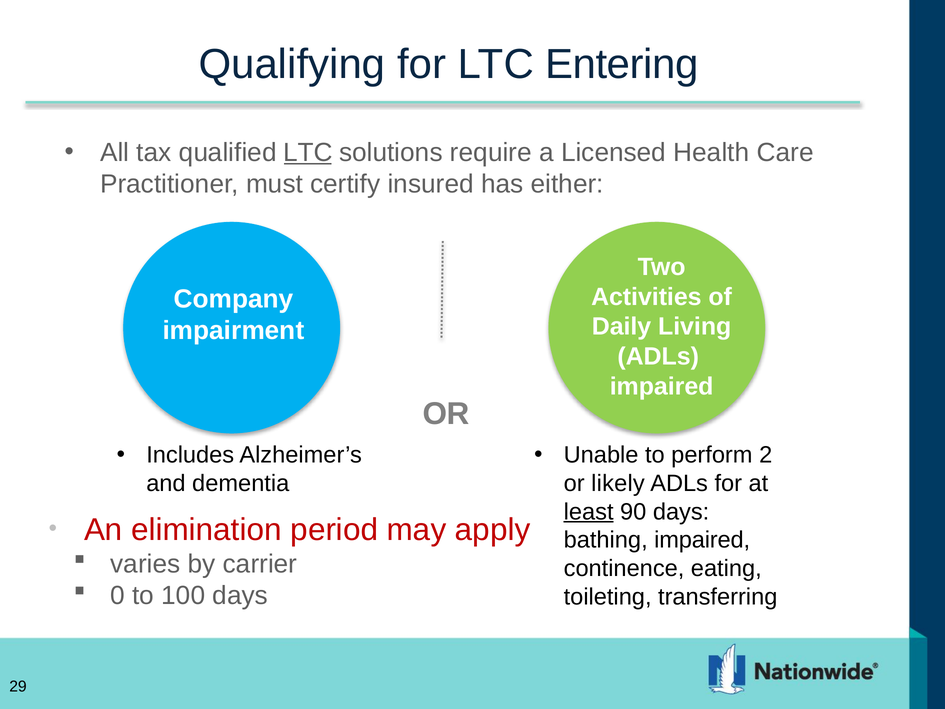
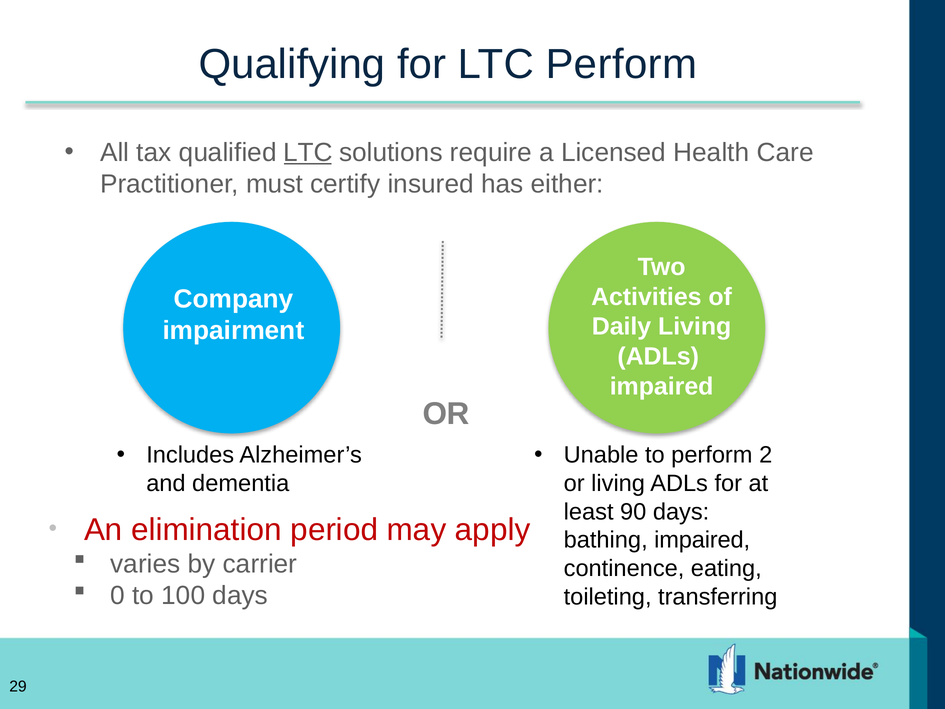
LTC Entering: Entering -> Perform (621, 64)
or likely: likely -> living (618, 483)
least underline: present -> none (589, 512)
